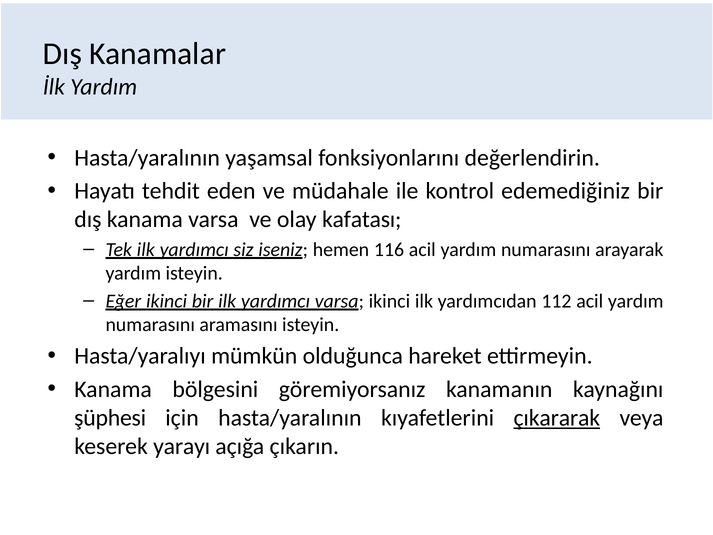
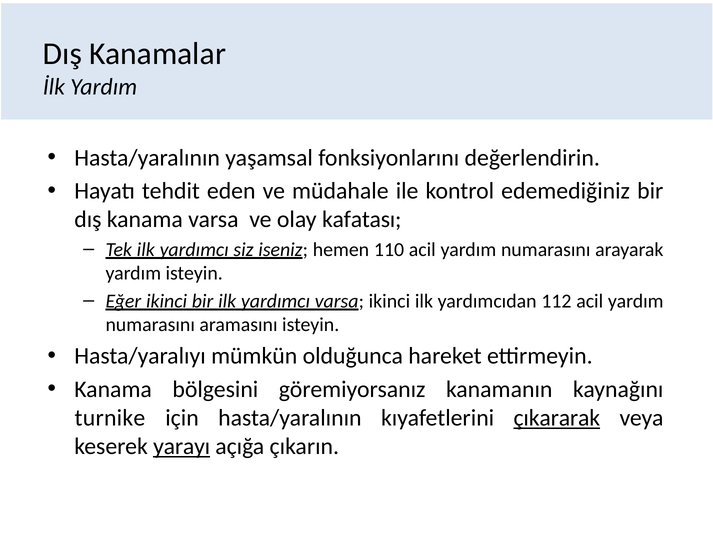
116: 116 -> 110 (389, 249)
şüphesi: şüphesi -> turnike (110, 418)
yarayı underline: none -> present (182, 446)
